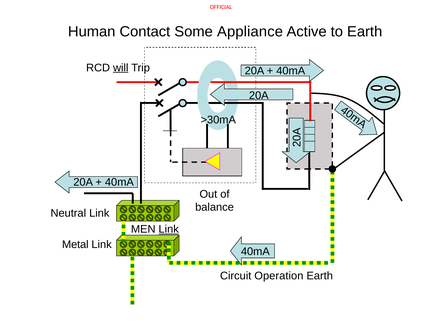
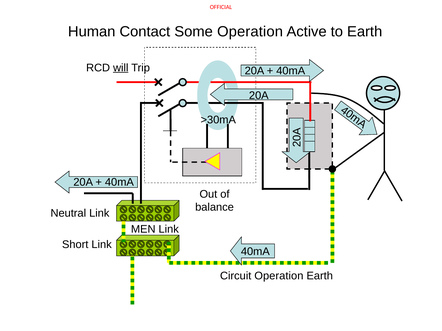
Some Appliance: Appliance -> Operation (250, 32)
Link underline: present -> none (169, 230)
Metal: Metal -> Short (75, 245)
